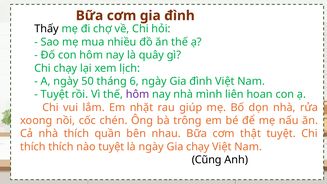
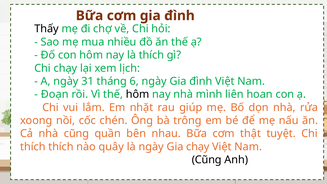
là quây: quây -> thích (151, 55)
50: 50 -> 31 (88, 81)
Tuyệt: Tuyệt -> Đoạn (55, 94)
hôm colour: purple -> black (138, 94)
nhà thích: thích -> cũng (76, 134)
nào tuyệt: tuyệt -> quây (111, 147)
